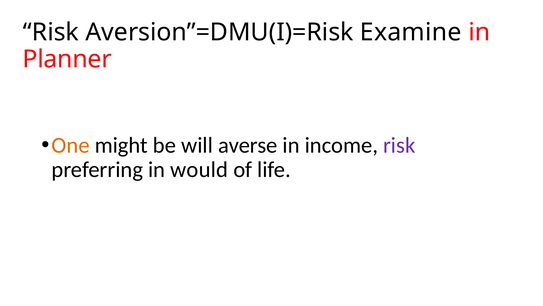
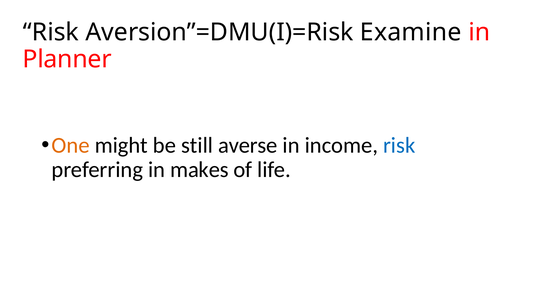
will: will -> still (197, 145)
risk colour: purple -> blue (399, 145)
would: would -> makes (199, 169)
